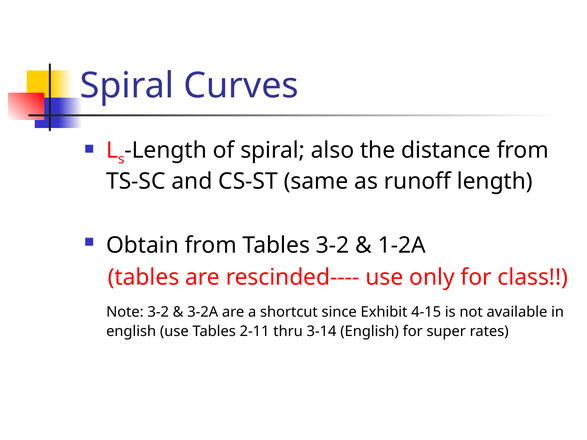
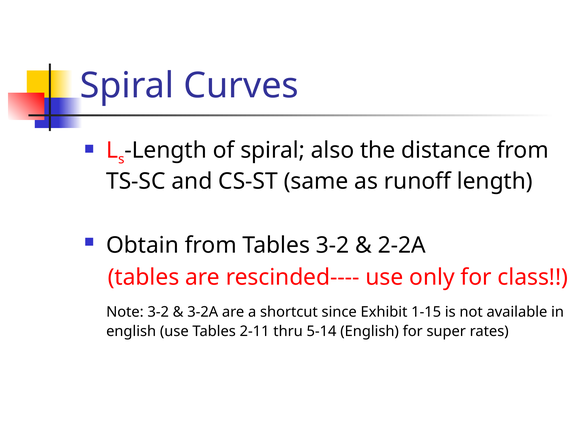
1-2A: 1-2A -> 2-2A (402, 245)
4-15: 4-15 -> 1-15 (426, 312)
3-14: 3-14 -> 5-14 (322, 331)
